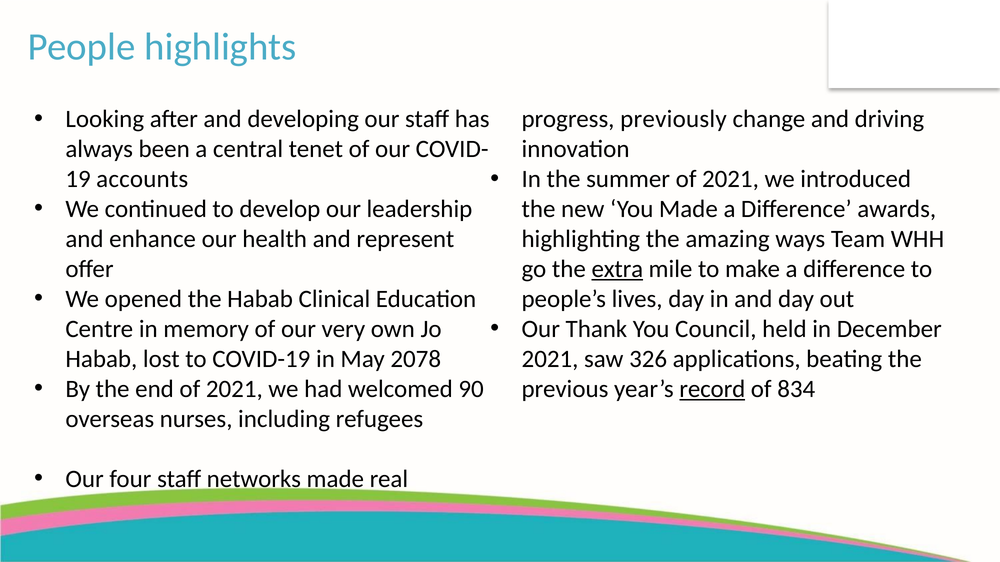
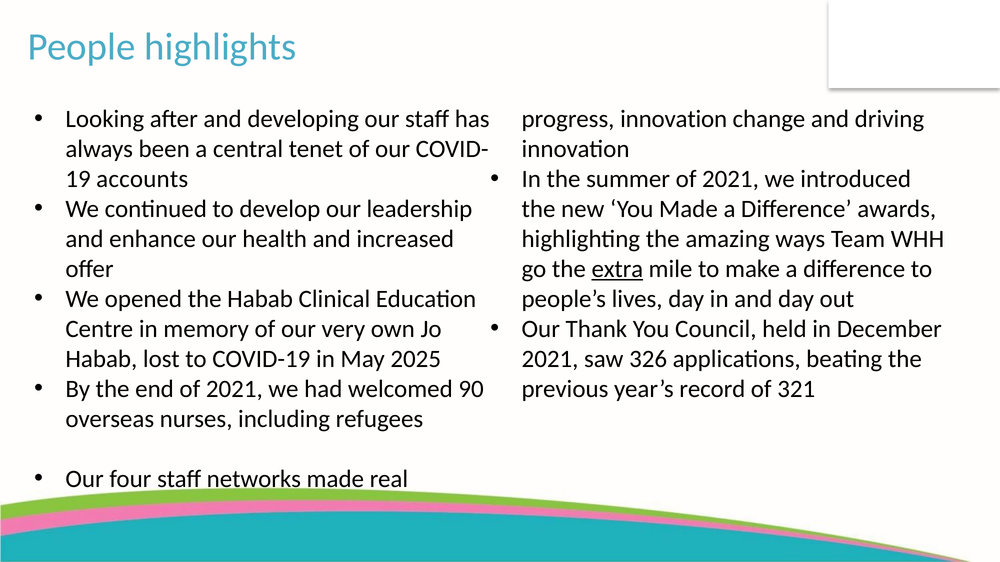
progress previously: previously -> innovation (674, 119)
represent: represent -> increased (405, 239)
2078: 2078 -> 2025 (416, 359)
record underline: present -> none (712, 389)
834: 834 -> 321 (796, 389)
